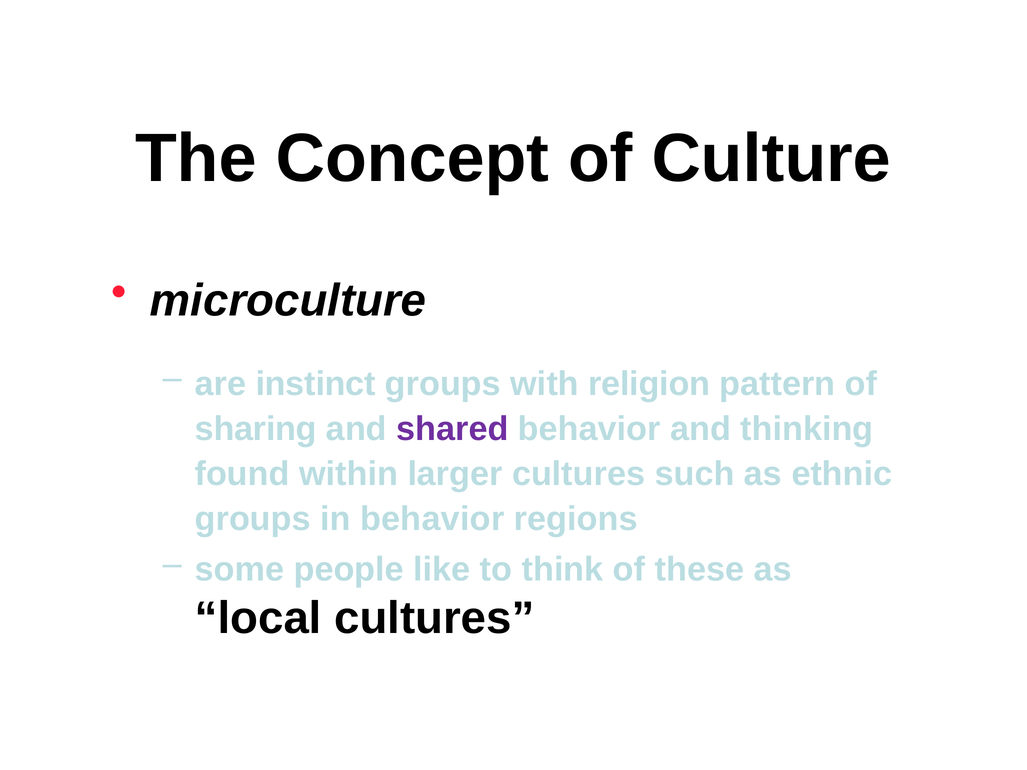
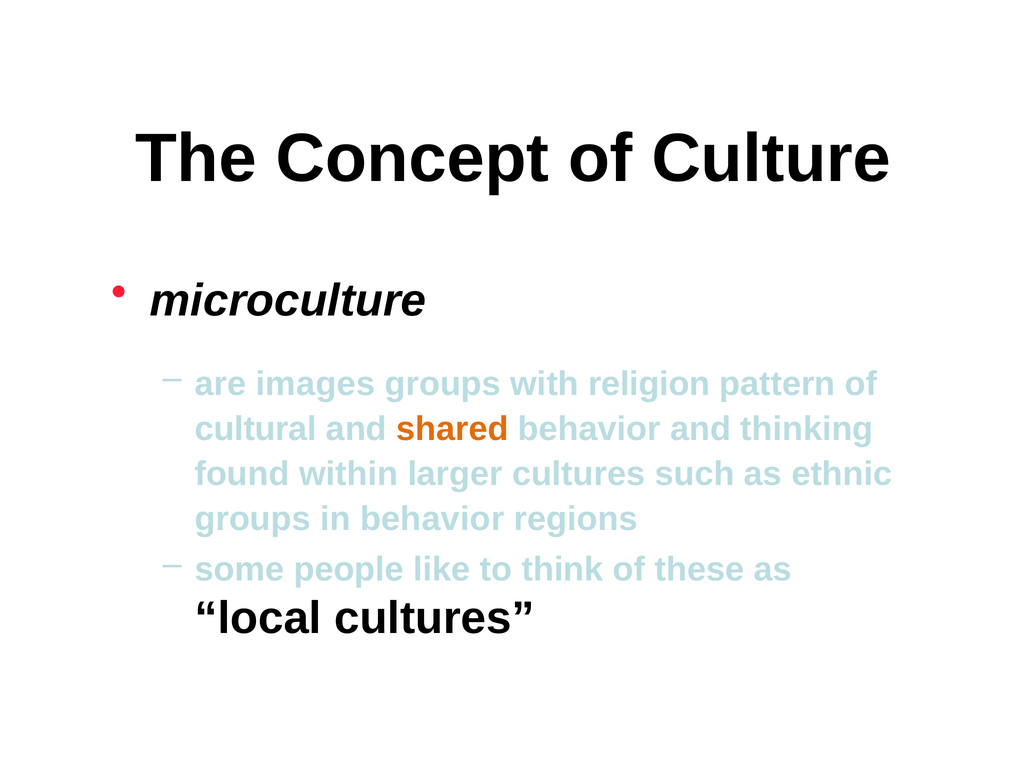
instinct: instinct -> images (315, 384)
sharing: sharing -> cultural (256, 429)
shared colour: purple -> orange (452, 429)
